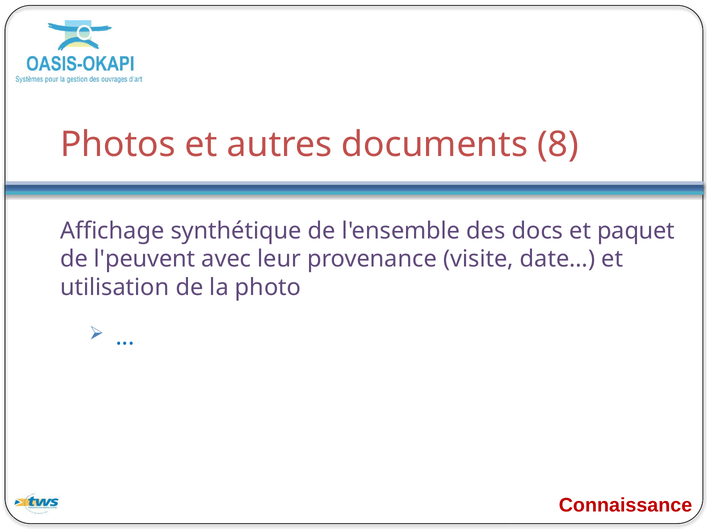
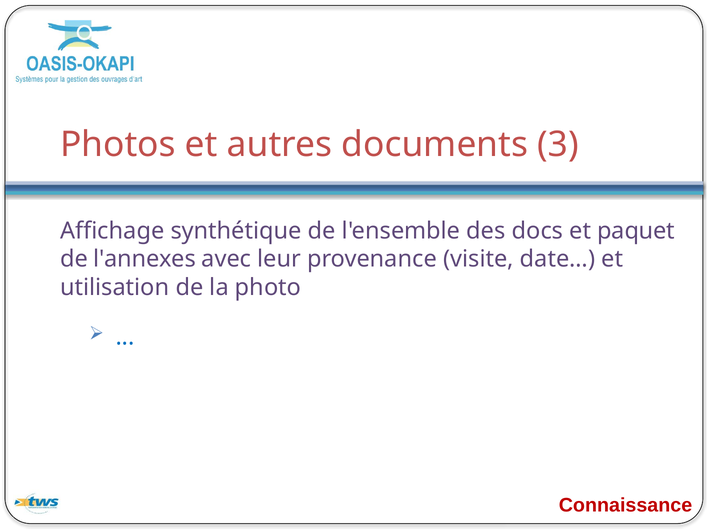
8: 8 -> 3 (558, 144)
l'peuvent: l'peuvent -> l'annexes (145, 259)
